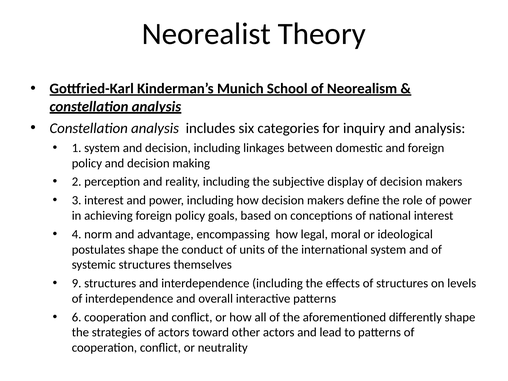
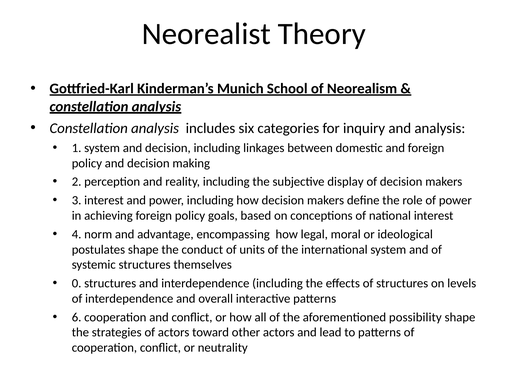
9: 9 -> 0 (77, 283)
differently: differently -> possibility (415, 317)
